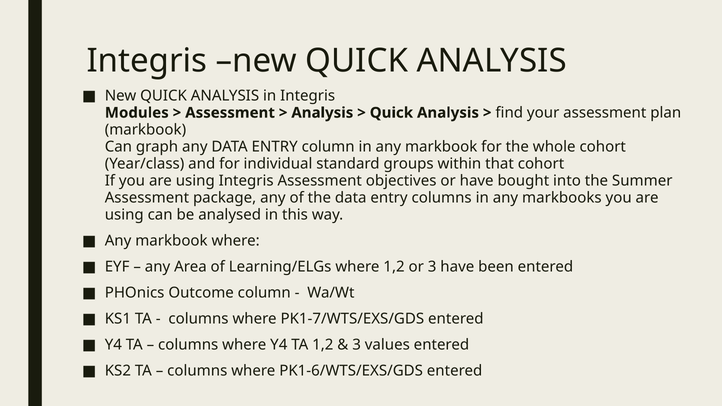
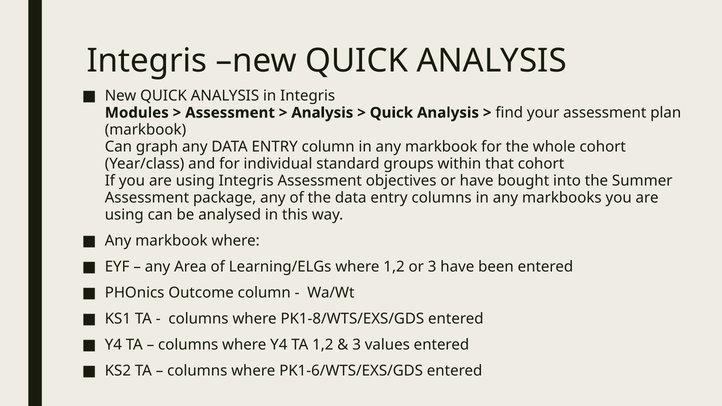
PK1-7/WTS/EXS/GDS: PK1-7/WTS/EXS/GDS -> PK1-8/WTS/EXS/GDS (352, 319)
